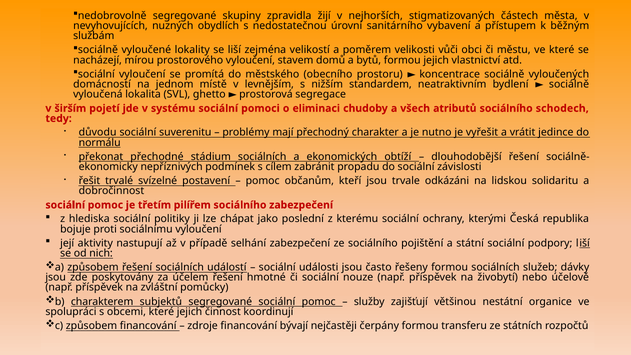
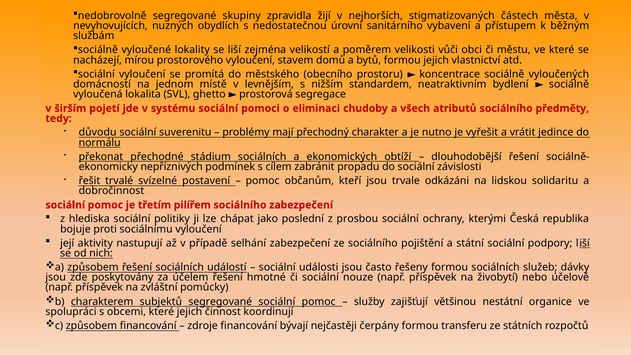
schodech: schodech -> předměty (562, 108)
kterému: kterému -> prosbou (357, 219)
